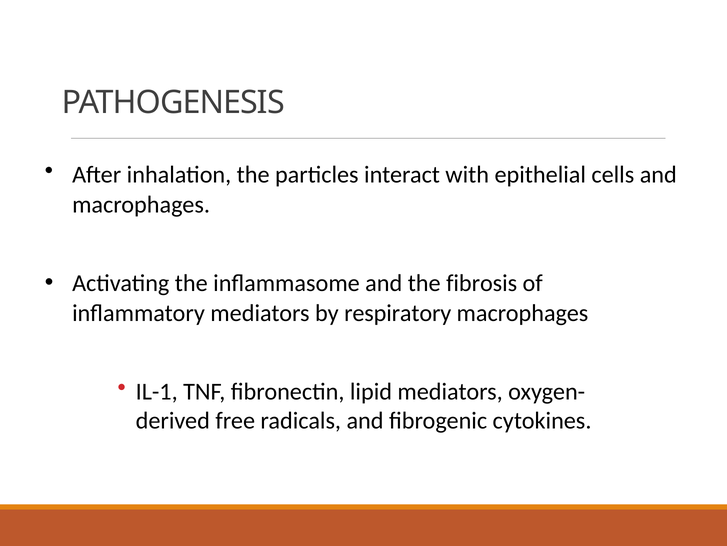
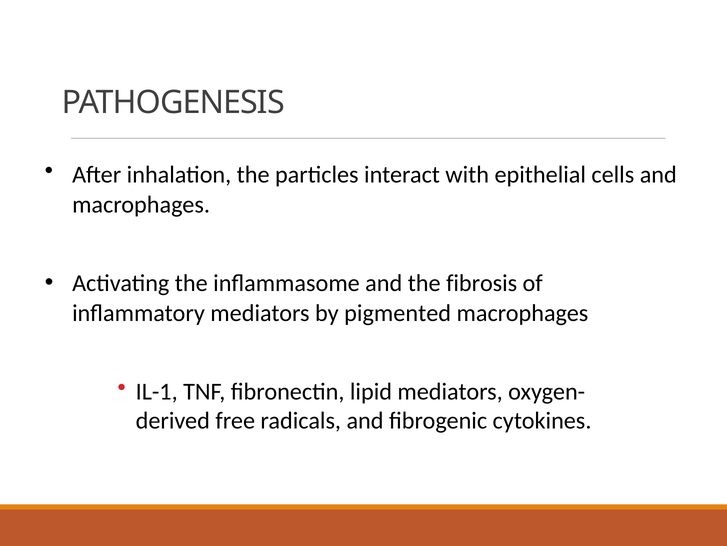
respiratory: respiratory -> pigmented (398, 313)
